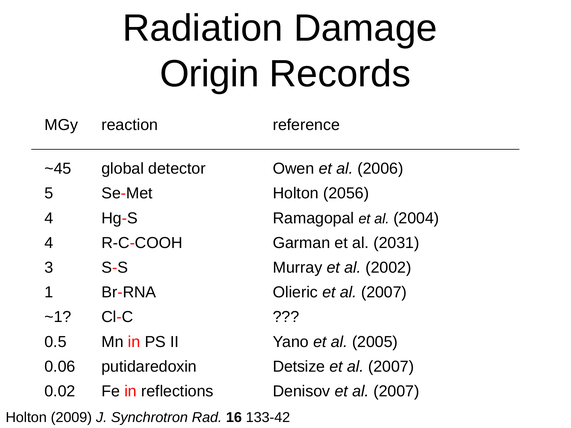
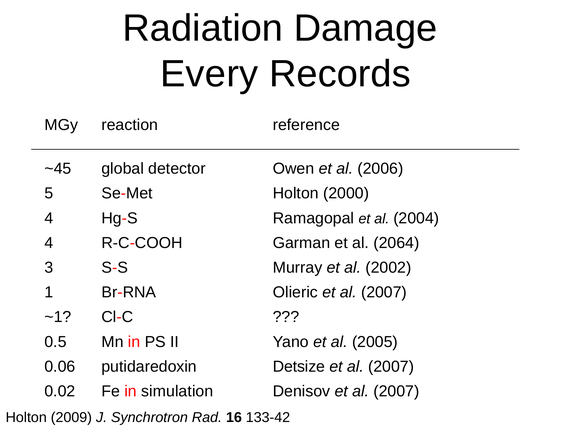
Origin: Origin -> Every (209, 74)
2056: 2056 -> 2000 (346, 193)
2031: 2031 -> 2064 (396, 243)
reflections: reflections -> simulation (177, 391)
